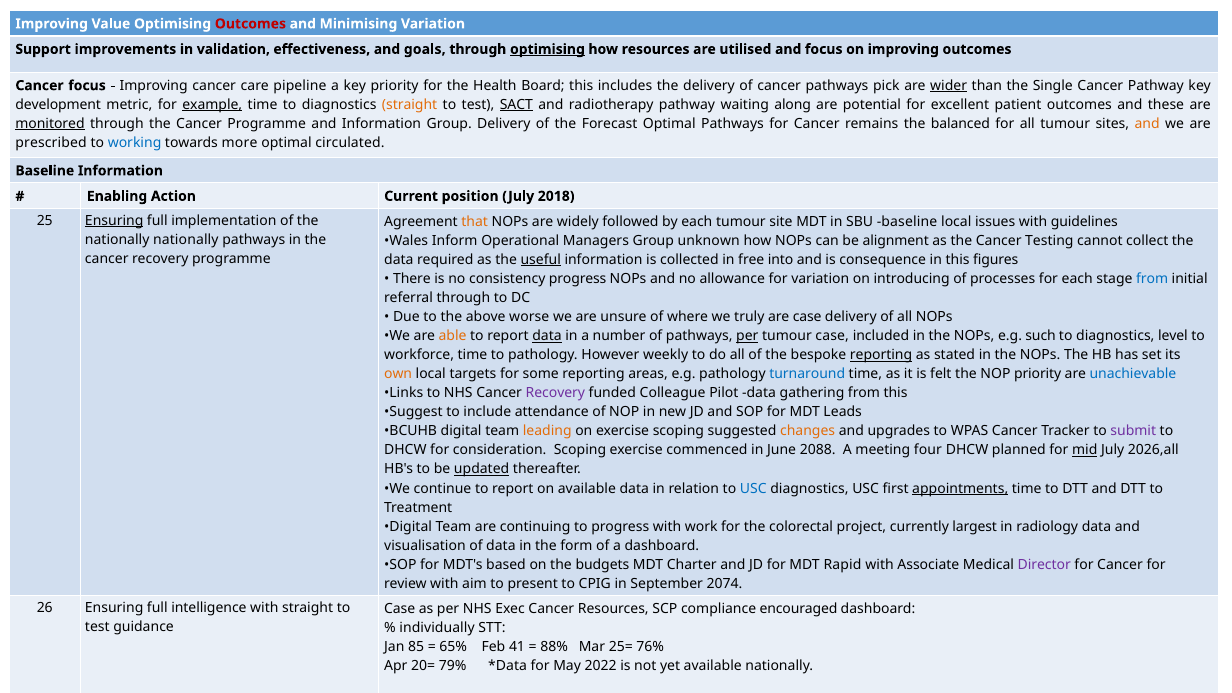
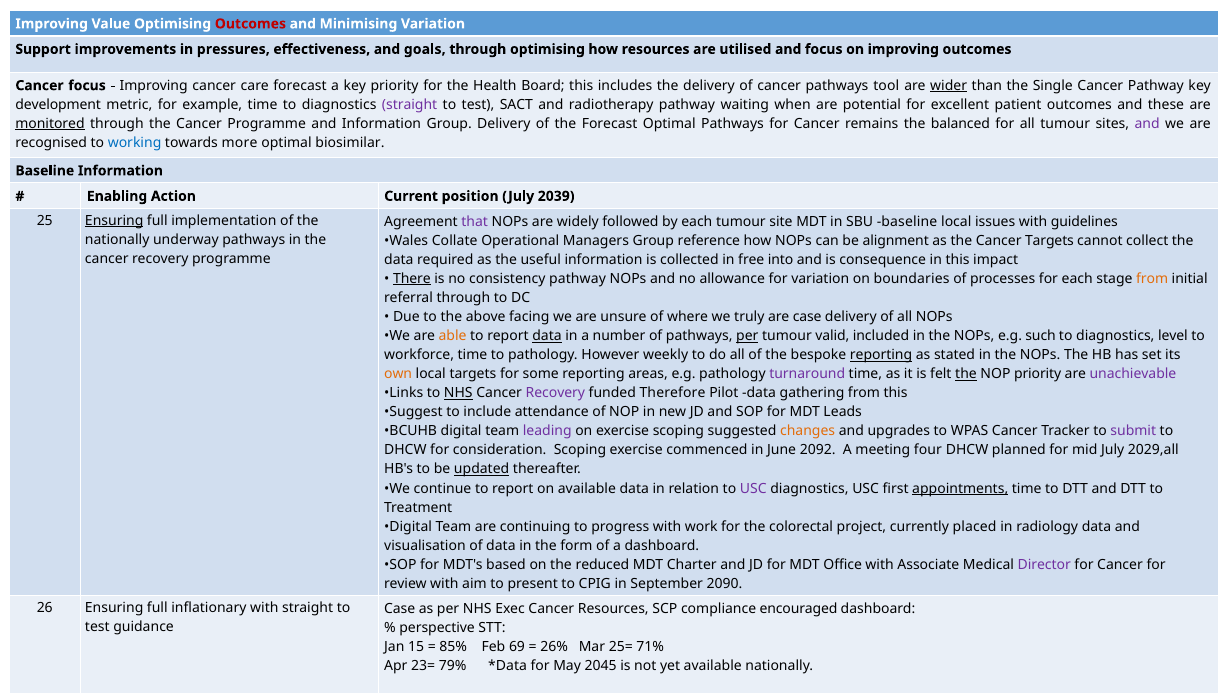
validation: validation -> pressures (233, 49)
optimising underline: present -> none (547, 49)
care pipeline: pipeline -> forecast (300, 86)
pick: pick -> tool (886, 86)
example underline: present -> none (212, 105)
straight colour: orange -> purple (410, 105)
SACT underline: present -> none (516, 105)
along: along -> when (793, 105)
and colour: orange -> purple (1147, 124)
prescribed: prescribed -> recognised (51, 143)
circulated: circulated -> biosimilar (350, 143)
2018: 2018 -> 2039 (556, 196)
that colour: orange -> purple (475, 222)
nationally nationally: nationally -> underway (186, 240)
Inform: Inform -> Collate (455, 241)
unknown: unknown -> reference (709, 241)
Cancer Testing: Testing -> Targets (1049, 241)
useful underline: present -> none (541, 260)
figures: figures -> impact (996, 260)
There underline: none -> present (412, 279)
consistency progress: progress -> pathway (578, 279)
introducing: introducing -> boundaries (912, 279)
from colour: blue -> orange (1152, 279)
worse: worse -> facing (529, 317)
tumour case: case -> valid (832, 336)
turnaround colour: blue -> purple (807, 374)
the underline: none -> present (966, 374)
unachievable colour: blue -> purple (1133, 374)
NHS underline: none -> present (458, 393)
Colleague: Colleague -> Therefore (673, 393)
leading colour: orange -> purple (547, 431)
2088: 2088 -> 2092 (818, 450)
mid underline: present -> none (1085, 450)
2026,all: 2026,all -> 2029,all (1153, 450)
USC colour: blue -> purple (753, 488)
largest: largest -> placed (975, 527)
budgets: budgets -> reduced (602, 565)
Rapid: Rapid -> Office (843, 565)
2074: 2074 -> 2090 (724, 584)
intelligence: intelligence -> inflationary (209, 608)
individually: individually -> perspective (437, 628)
85: 85 -> 15 (416, 647)
65%: 65% -> 85% (453, 647)
41: 41 -> 69 (517, 647)
88%: 88% -> 26% (554, 647)
76%: 76% -> 71% (650, 647)
20=: 20= -> 23= (423, 666)
2022: 2022 -> 2045 (601, 666)
